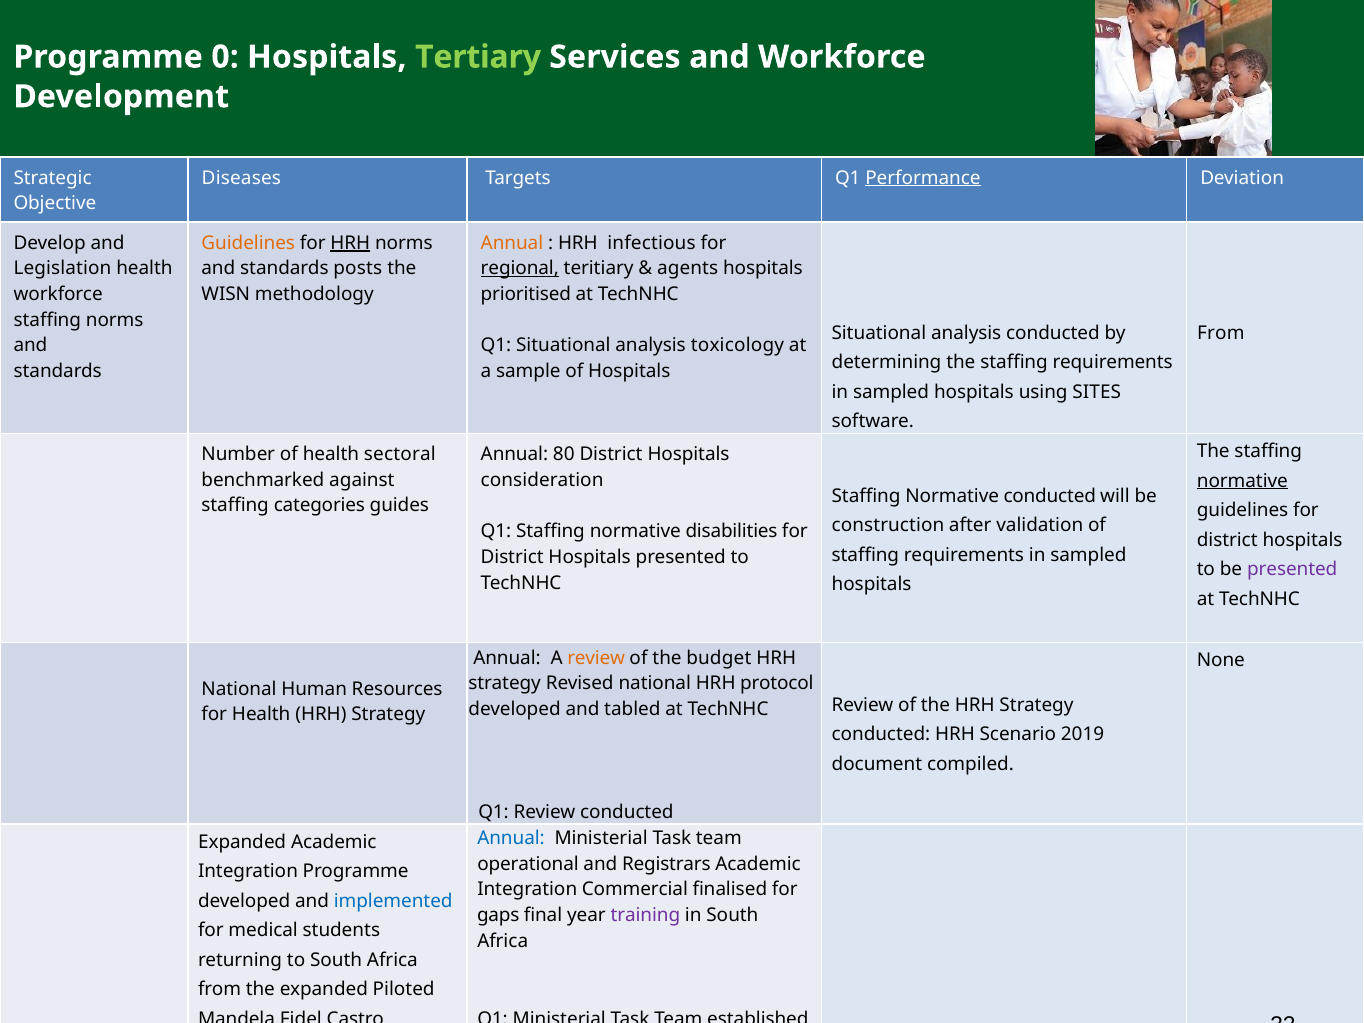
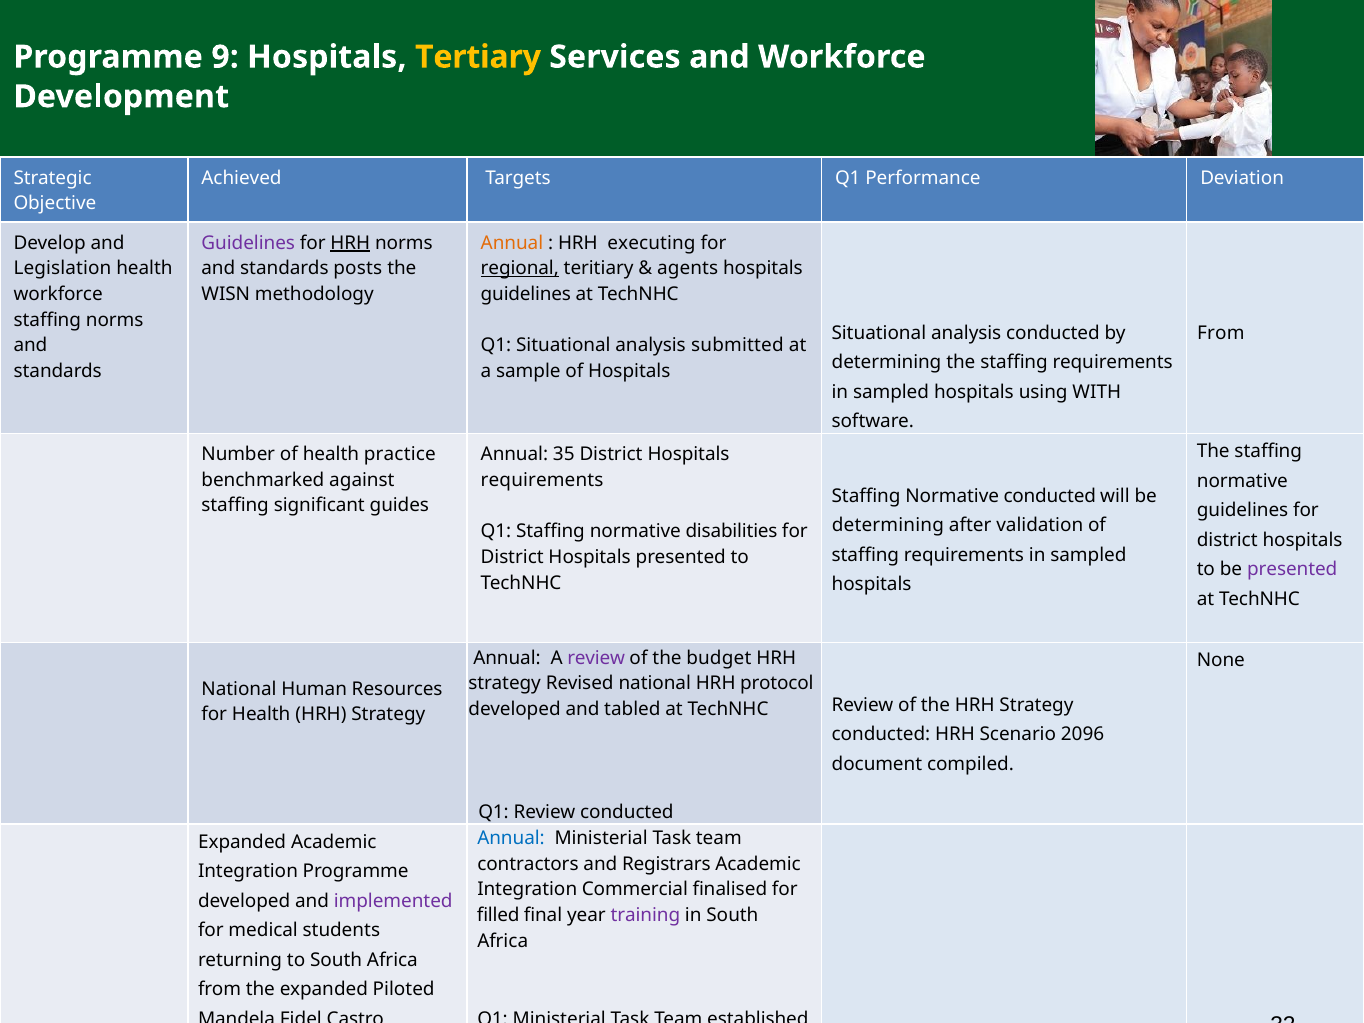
0: 0 -> 9 (225, 57)
Tertiary colour: light green -> yellow (478, 57)
Diseases: Diseases -> Achieved (242, 178)
Performance underline: present -> none (923, 178)
Guidelines colour: orange -> purple (248, 243)
infectious: infectious -> executing (651, 243)
prioritised: prioritised -> guidelines (526, 294)
toxicology: toxicology -> submitted (737, 346)
SITES: SITES -> WITH (1097, 392)
sectoral: sectoral -> practice (400, 454)
80: 80 -> 35 (564, 454)
consideration: consideration -> requirements (542, 480)
normative underline: present -> none (1242, 481)
categories: categories -> significant (319, 506)
construction: construction -> determining (888, 525)
review colour: orange -> purple (596, 658)
2019: 2019 -> 2096 (1083, 735)
operational: operational -> contractors (528, 864)
implemented colour: blue -> purple (393, 901)
gaps: gaps -> filled (498, 915)
